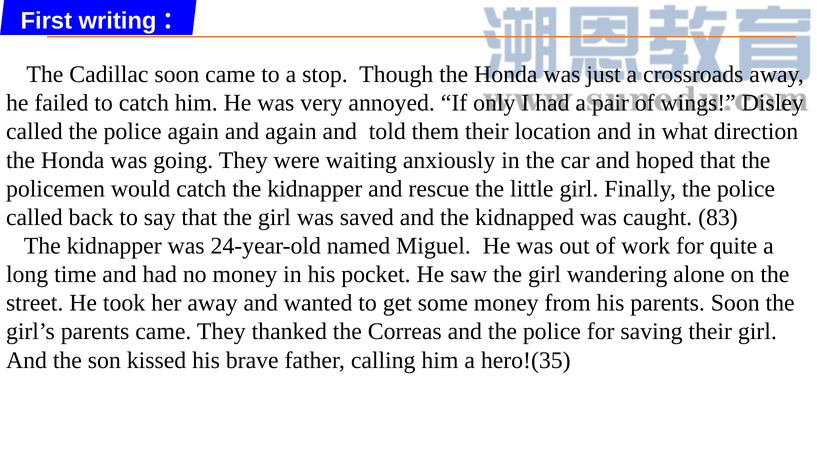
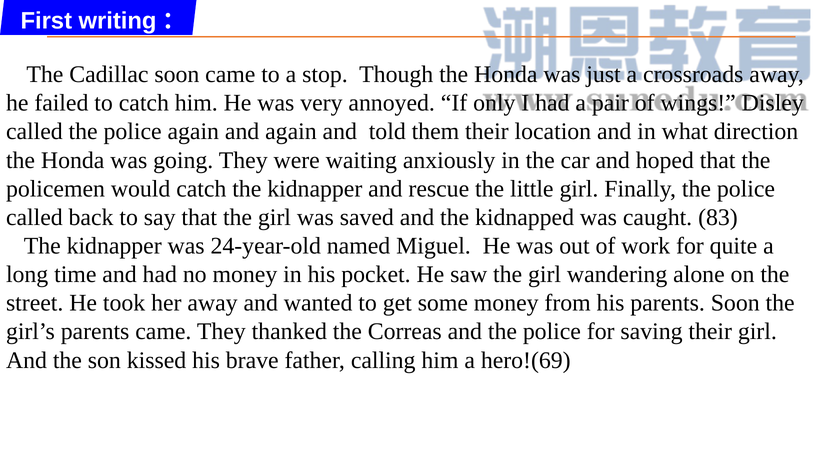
hero!(35: hero!(35 -> hero!(69 (526, 361)
